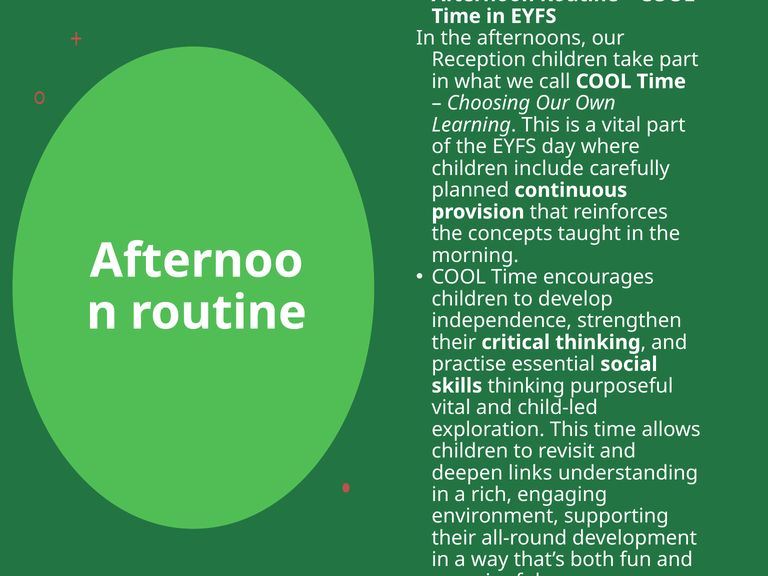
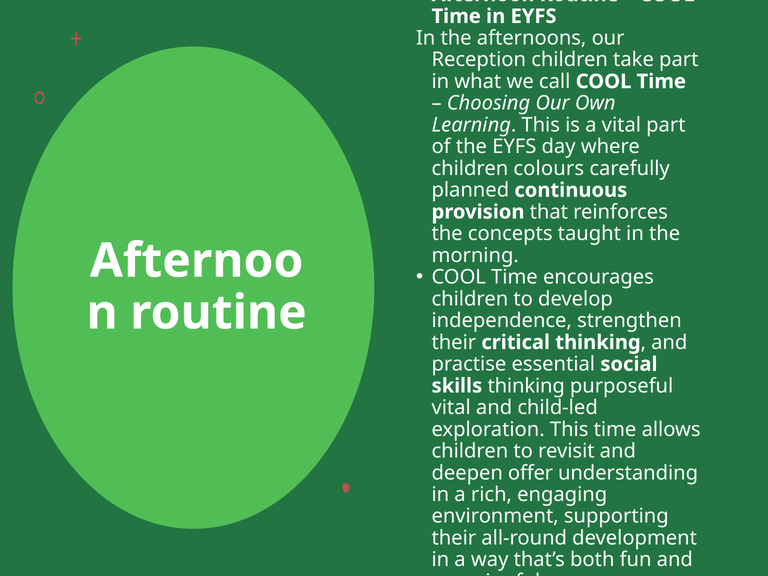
include: include -> colours (549, 168)
links: links -> offer (531, 473)
